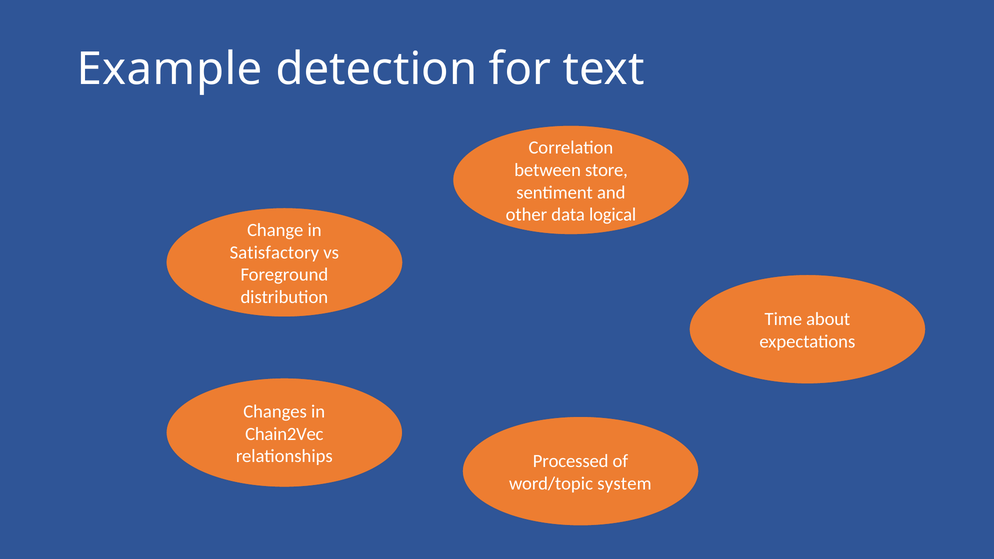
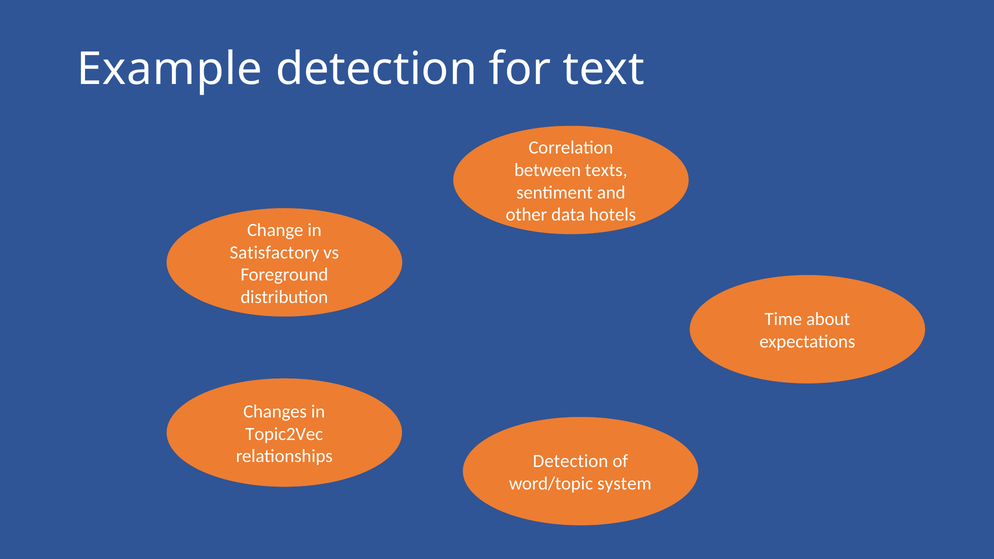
store: store -> texts (606, 170)
logical: logical -> hotels (613, 215)
Chain2Vec: Chain2Vec -> Topic2Vec (284, 434)
Processed: Processed -> Detection (571, 461)
